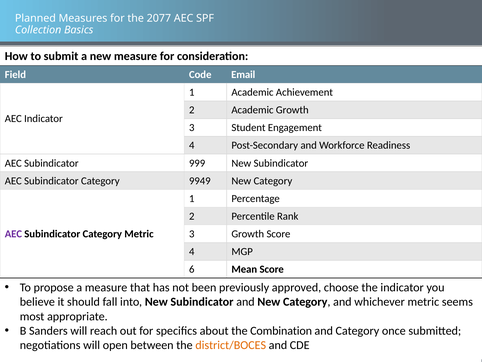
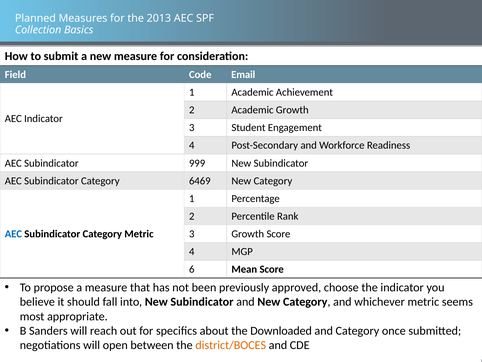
2077: 2077 -> 2013 (159, 18)
9949: 9949 -> 6469 (200, 181)
AEC colour: purple -> blue (13, 234)
Combination: Combination -> Downloaded (281, 330)
